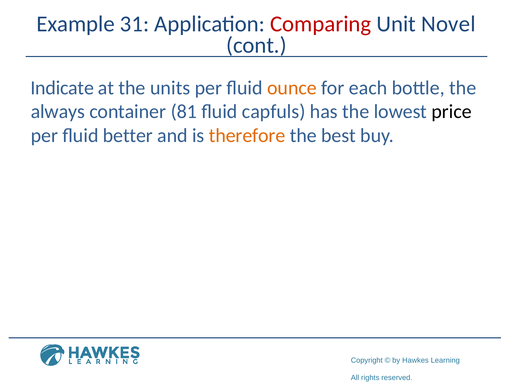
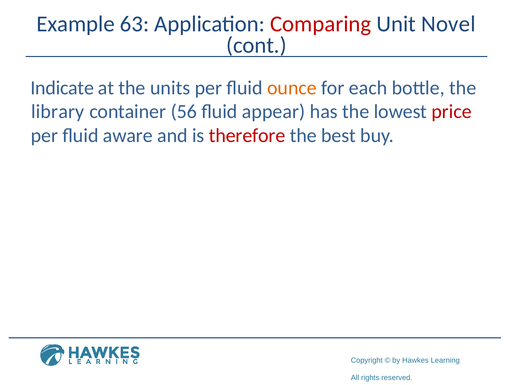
31: 31 -> 63 (135, 24)
always: always -> library (58, 112)
81: 81 -> 56 (184, 112)
capfuls: capfuls -> appear (274, 112)
price colour: black -> red (452, 112)
better: better -> aware (128, 136)
therefore colour: orange -> red (247, 136)
